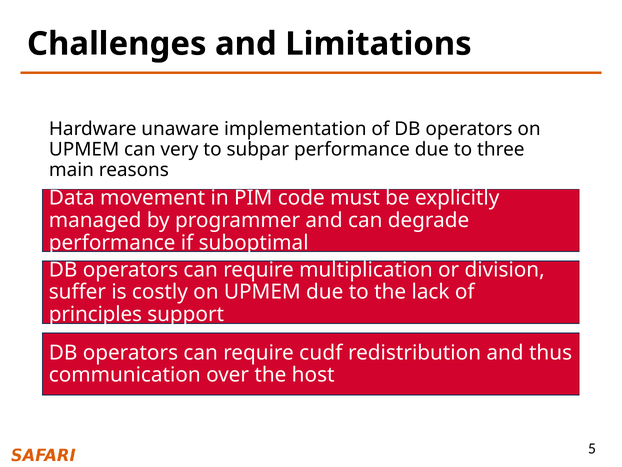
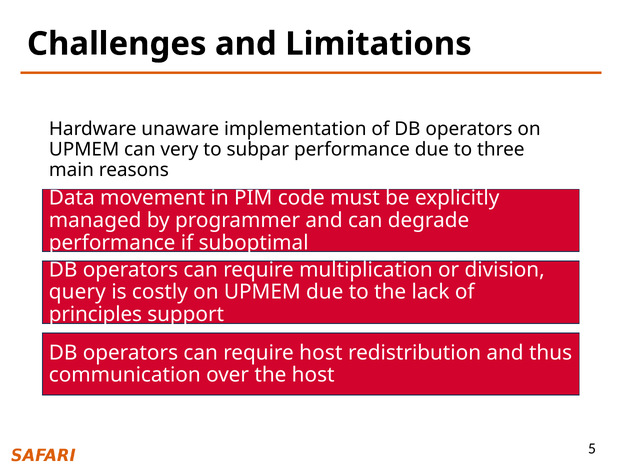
suffer: suffer -> query (77, 292)
require cudf: cudf -> host (321, 352)
